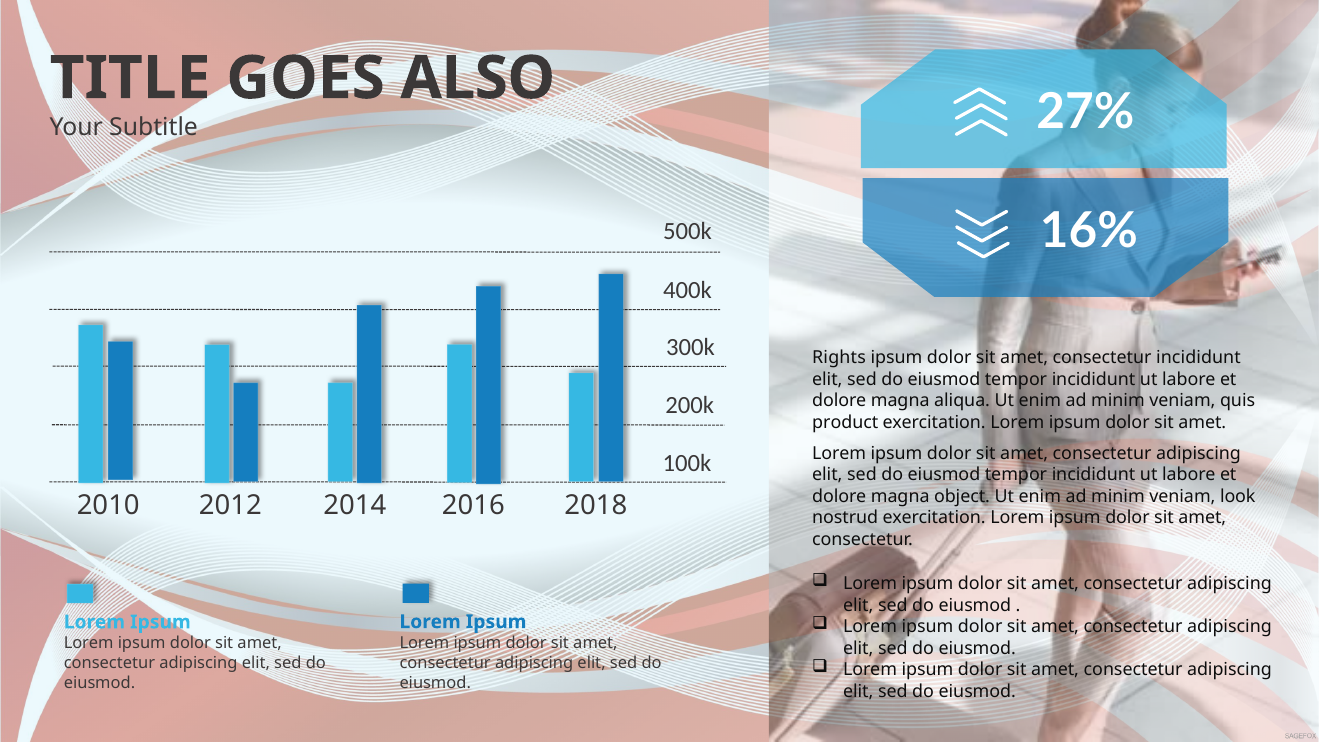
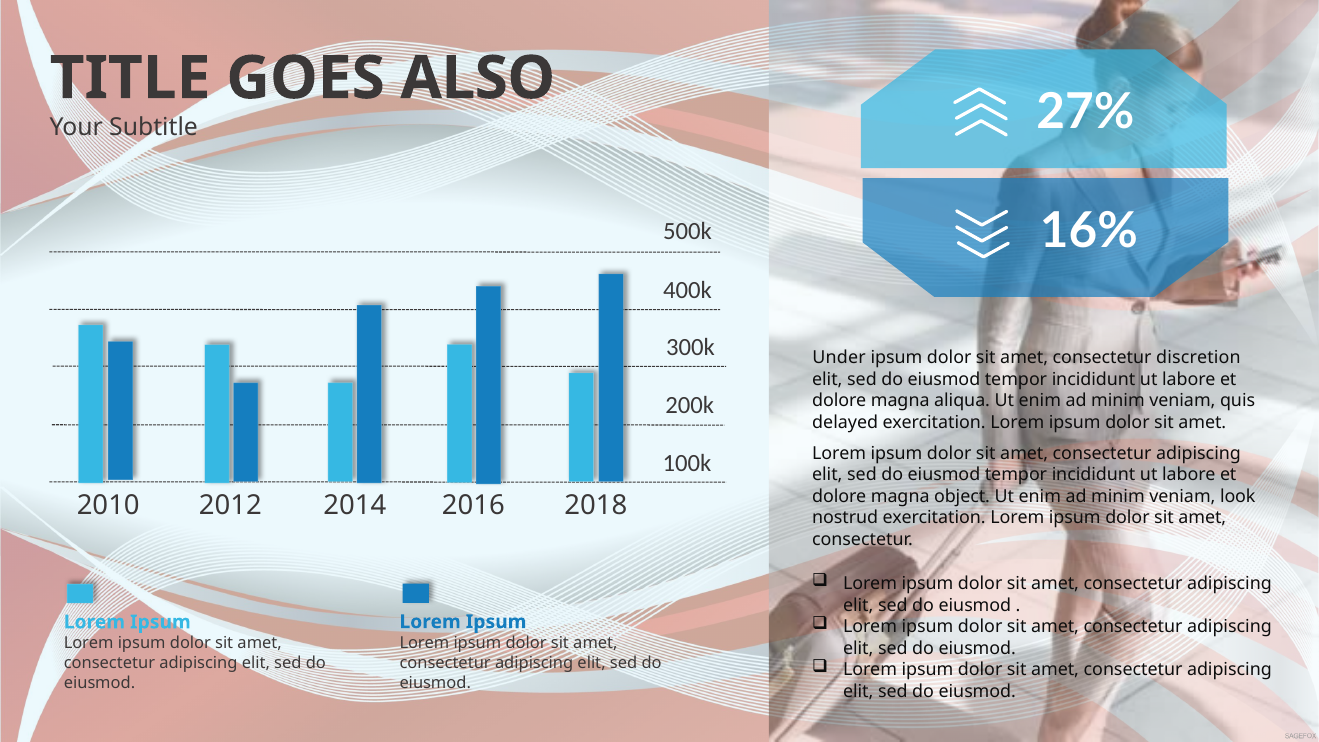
Rights: Rights -> Under (839, 358)
consectetur incididunt: incididunt -> discretion (1198, 358)
product: product -> delayed (845, 422)
